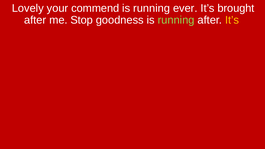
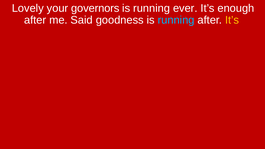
commend: commend -> governors (95, 8)
brought: brought -> enough (236, 8)
Stop: Stop -> Said (82, 20)
running colour: light green -> light blue (176, 20)
